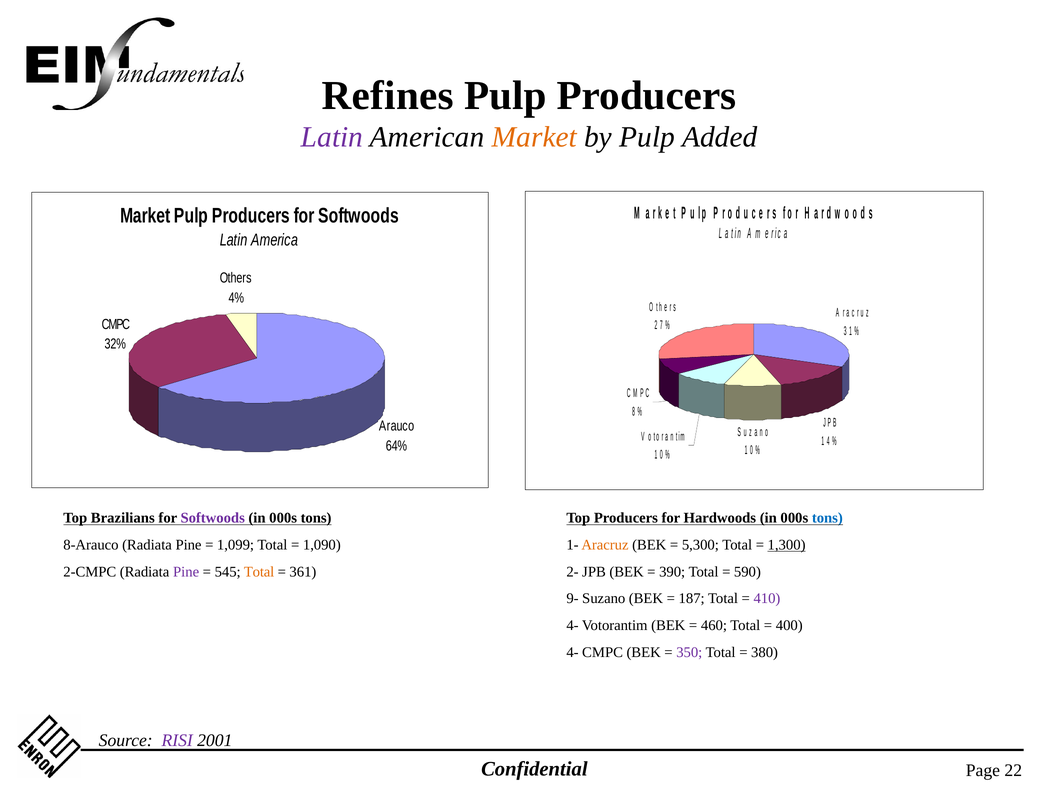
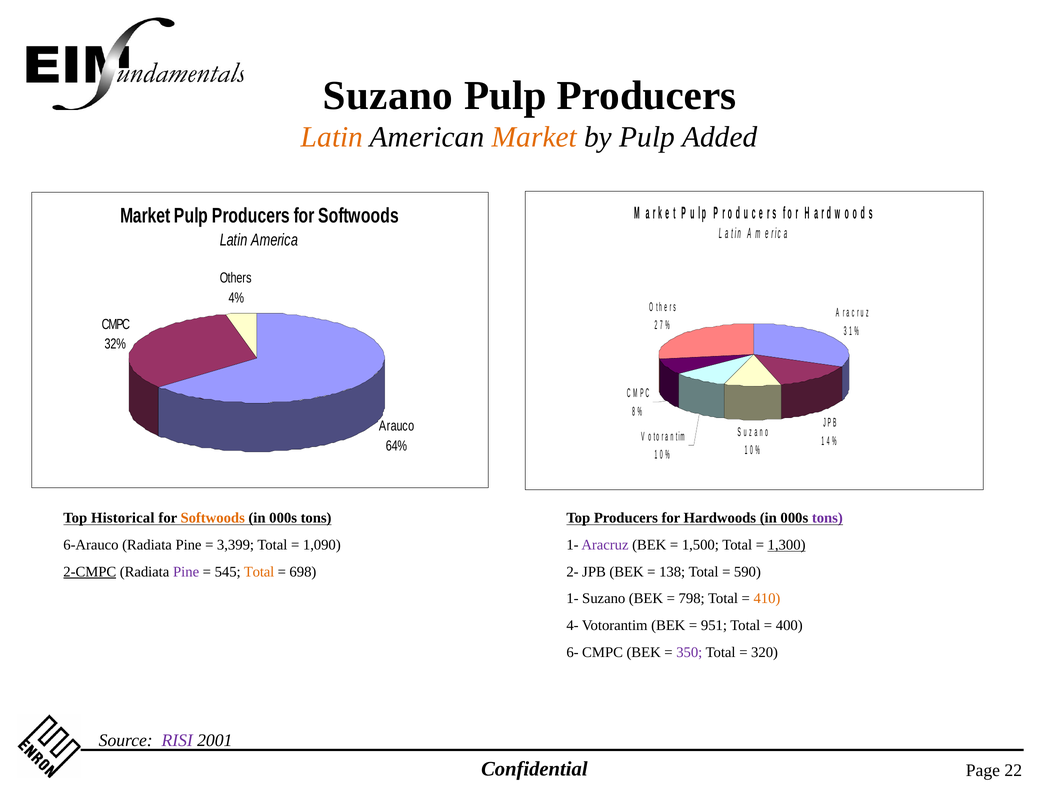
Refines: Refines -> Suzano (388, 96)
Latin colour: purple -> orange (332, 137)
Brazilians: Brazilians -> Historical (123, 518)
Softwoods colour: purple -> orange (213, 518)
tons colour: blue -> purple (827, 518)
8-Arauco: 8-Arauco -> 6-Arauco (91, 545)
1,099: 1,099 -> 3,399 (235, 545)
Aracruz colour: orange -> purple (605, 545)
5,300: 5,300 -> 1,500 (700, 545)
2-CMPC underline: none -> present (90, 572)
361: 361 -> 698 (303, 572)
390: 390 -> 138 (672, 572)
9-: 9- -> 1- (573, 599)
187: 187 -> 798 (692, 599)
410 colour: purple -> orange (767, 599)
460: 460 -> 951 (714, 626)
4-: 4- -> 6- (573, 653)
380: 380 -> 320 (765, 653)
